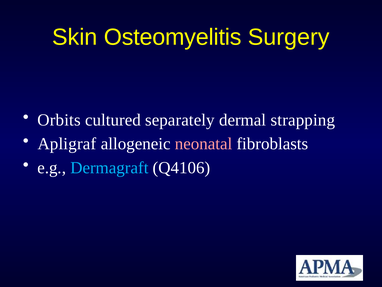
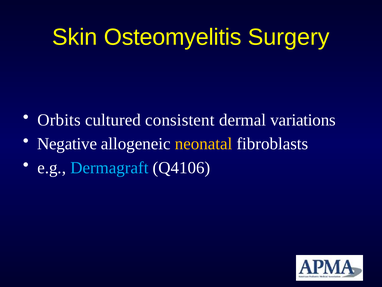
separately: separately -> consistent (180, 120)
strapping: strapping -> variations (303, 120)
Apligraf: Apligraf -> Negative (67, 144)
neonatal colour: pink -> yellow (204, 144)
